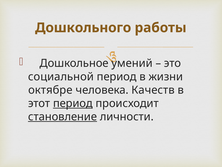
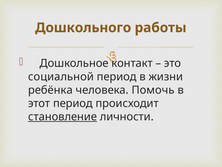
умений: умений -> контакт (132, 63)
октябре: октябре -> ребёнка (50, 90)
Качеств: Качеств -> Помочь (153, 90)
период underline: present -> none (73, 103)
